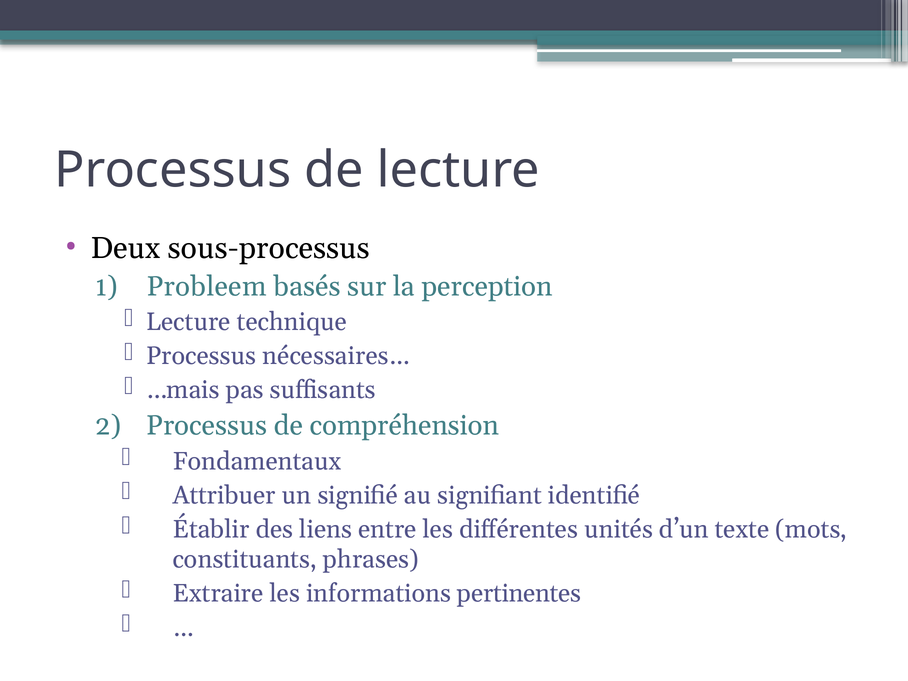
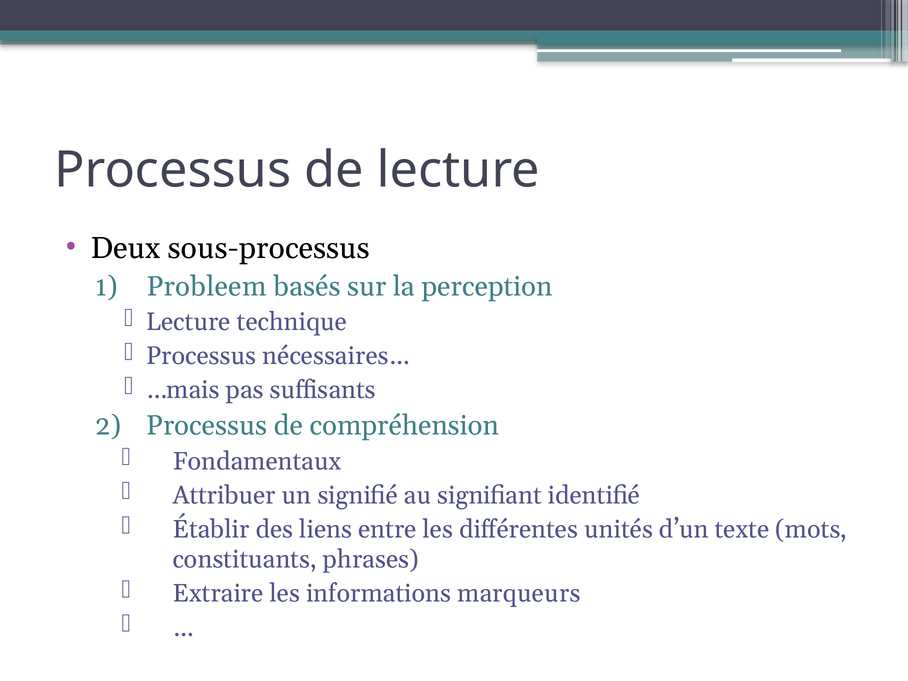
pertinentes: pertinentes -> marqueurs (519, 594)
